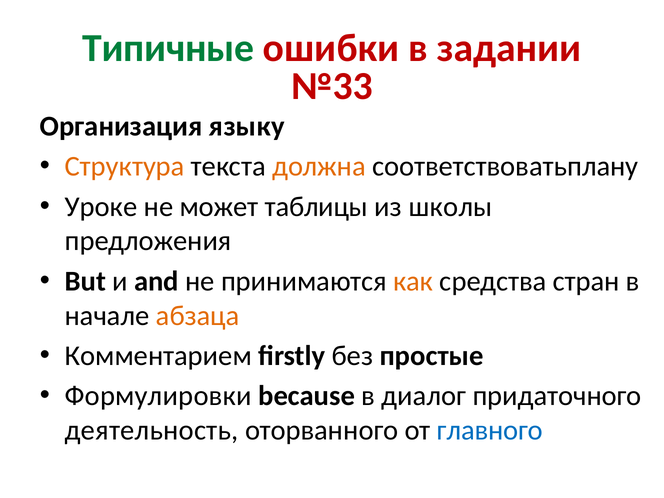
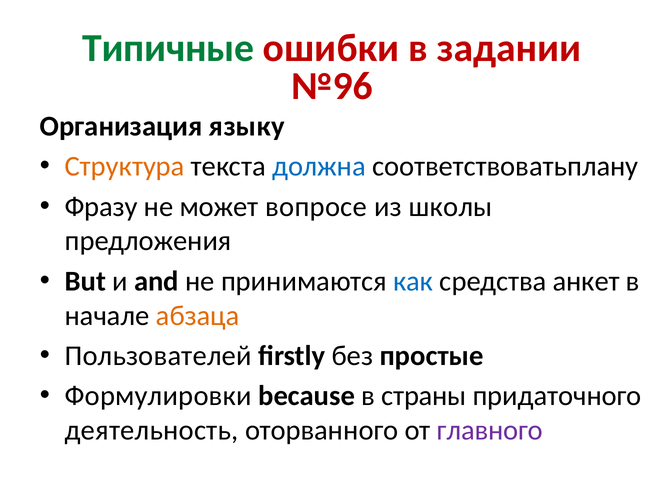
№33: №33 -> №96 (332, 86)
должна colour: orange -> blue (319, 166)
Уроке: Уроке -> Фразу (101, 207)
таблицы: таблицы -> вопросе (316, 207)
как colour: orange -> blue (413, 281)
стран: стран -> анкет (586, 281)
Комментарием: Комментарием -> Пользователей (158, 356)
диалог: диалог -> страны (424, 396)
главного colour: blue -> purple (490, 430)
